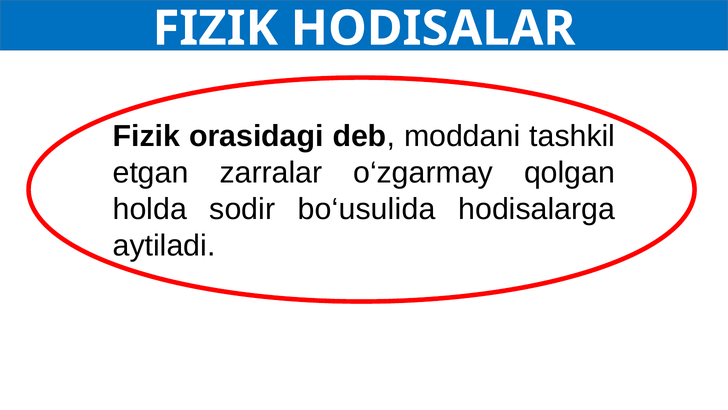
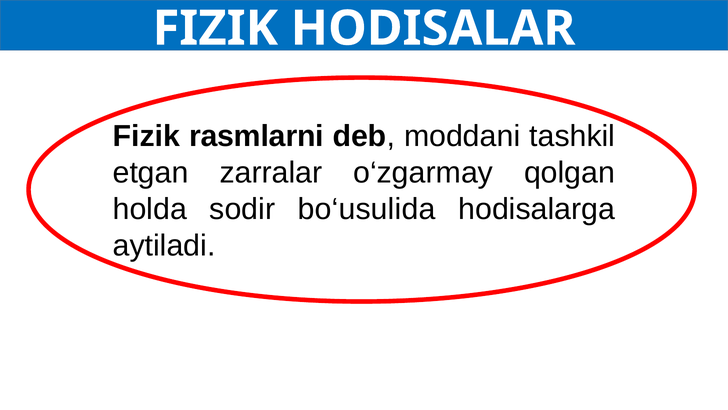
orasidagi: orasidagi -> rasmlarni (256, 136)
